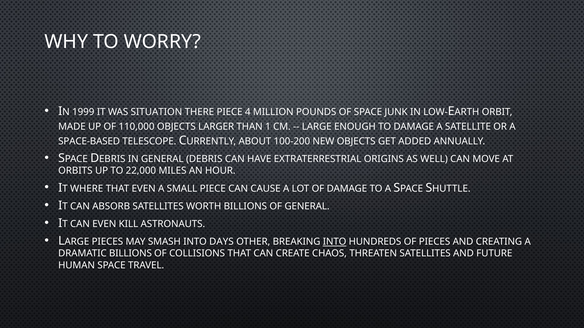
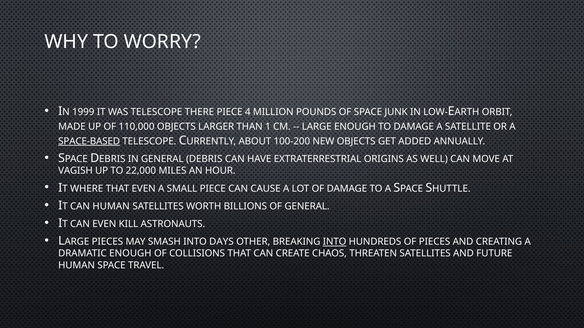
WAS SITUATION: SITUATION -> TELESCOPE (156, 112)
SPACE-BASED underline: none -> present (89, 141)
ORBITS: ORBITS -> VAGISH (75, 171)
CAN ABSORB: ABSORB -> HUMAN (111, 207)
DRAMATIC BILLIONS: BILLIONS -> ENOUGH (130, 254)
